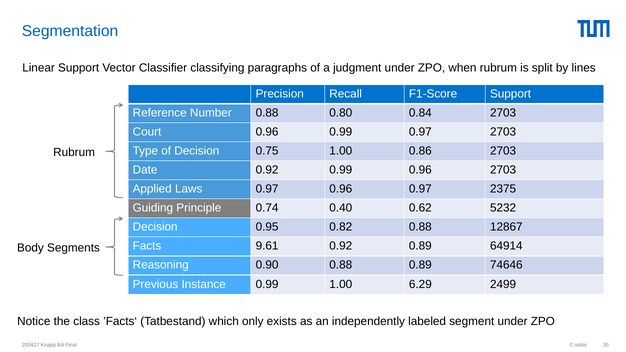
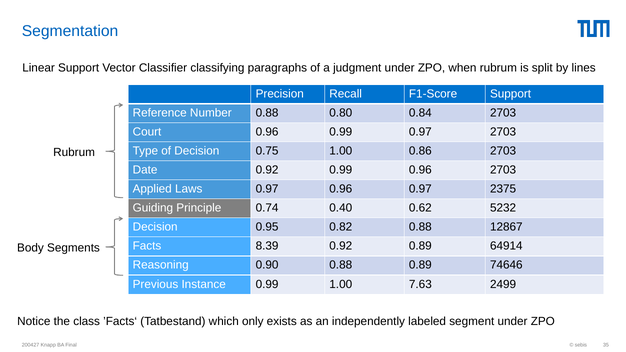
9.61: 9.61 -> 8.39 (267, 246)
6.29: 6.29 -> 7.63 (420, 284)
